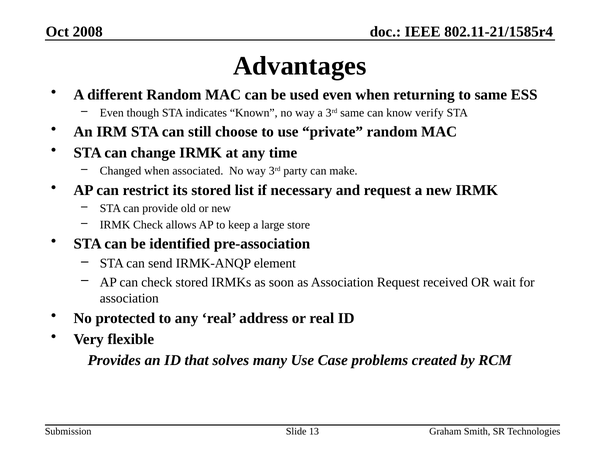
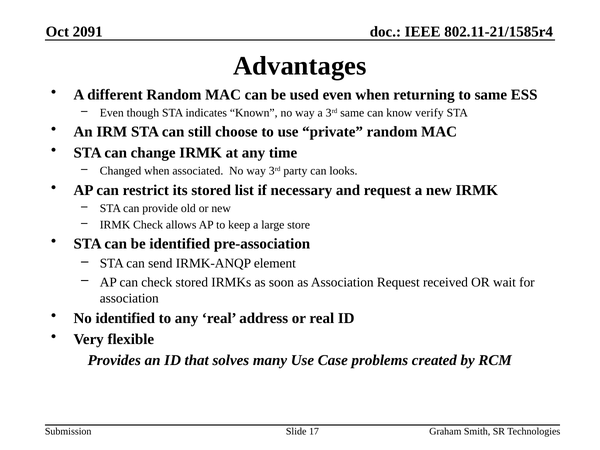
2008: 2008 -> 2091 (88, 32)
make: make -> looks (343, 171)
No protected: protected -> identified (125, 318)
13: 13 -> 17 (314, 432)
